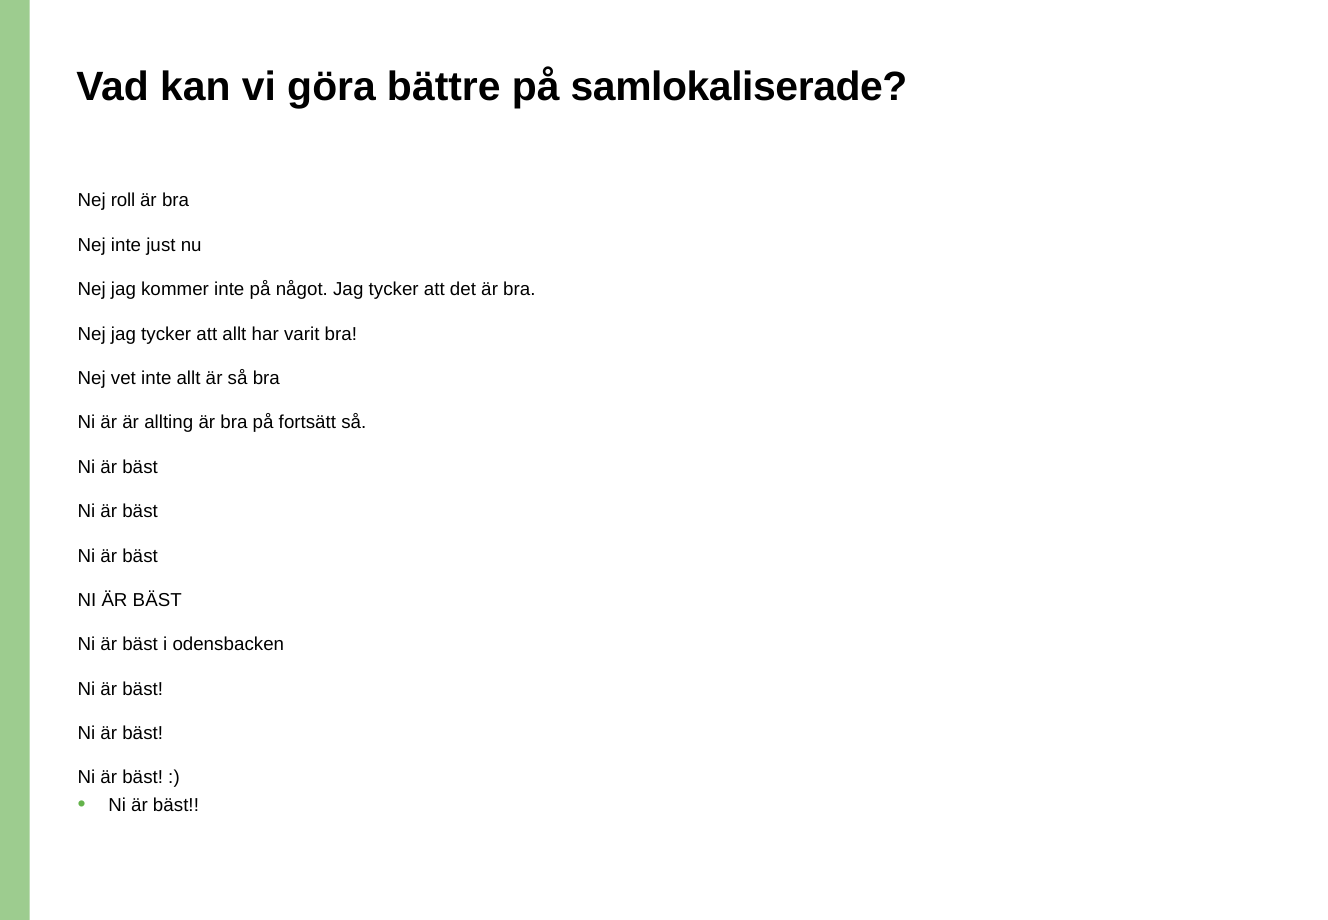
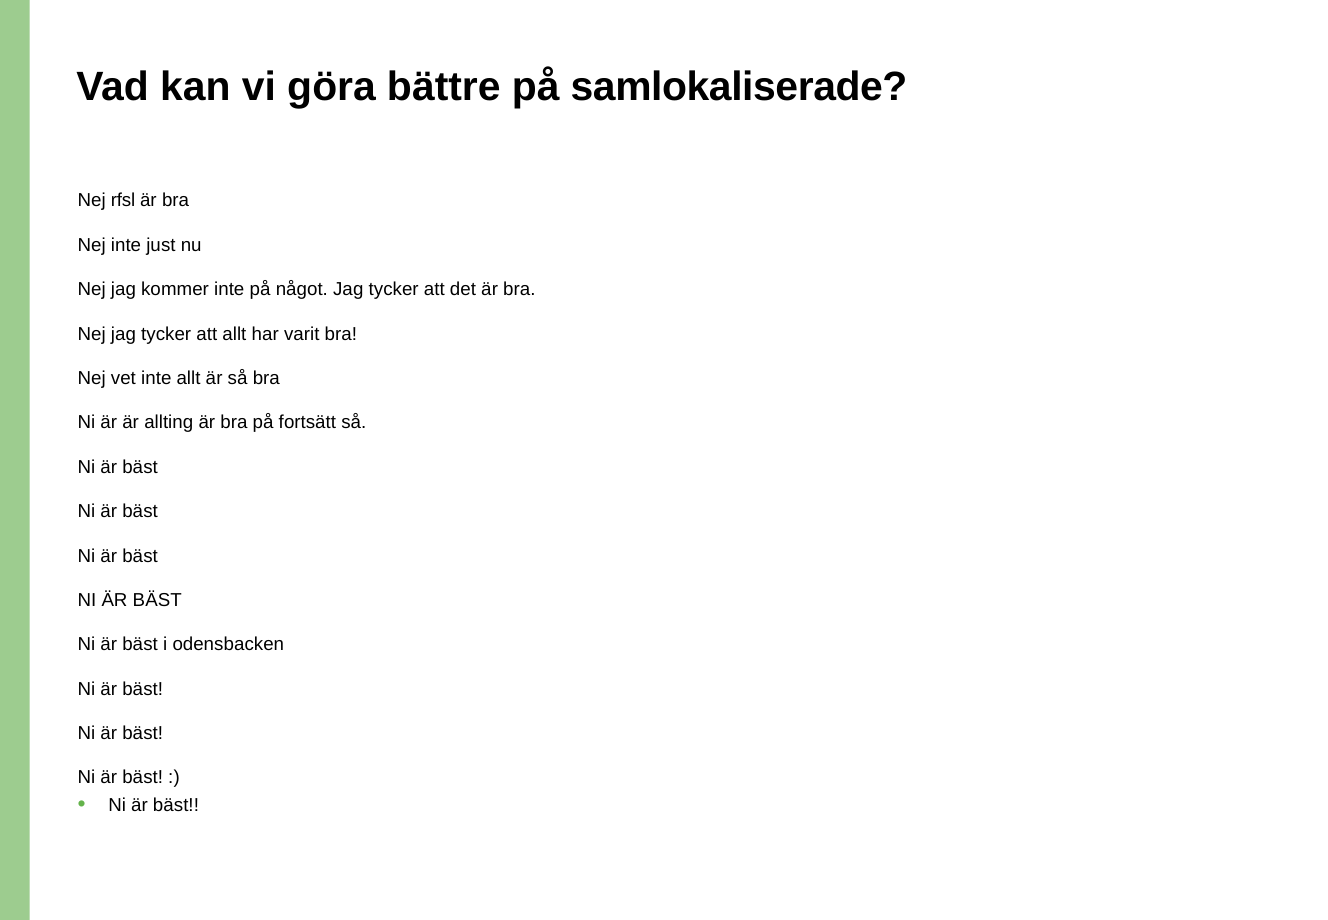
roll: roll -> rfsl (123, 201)
